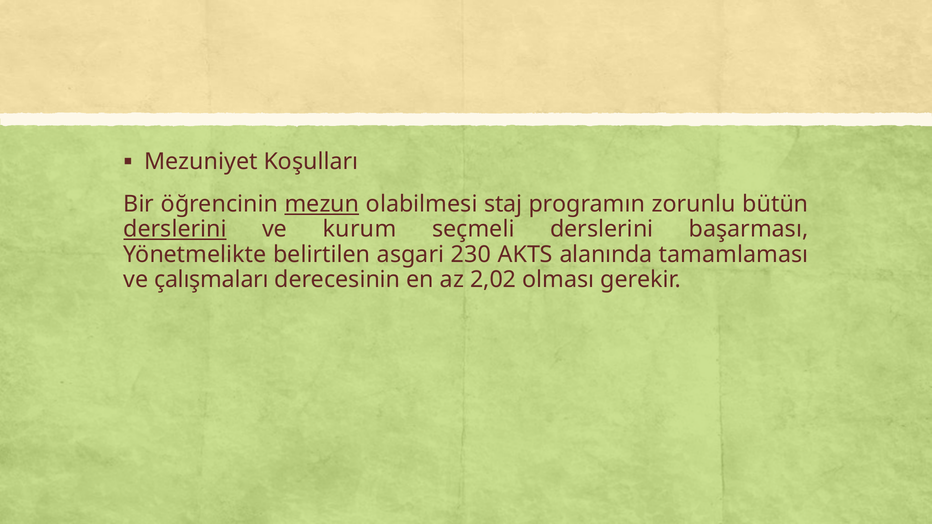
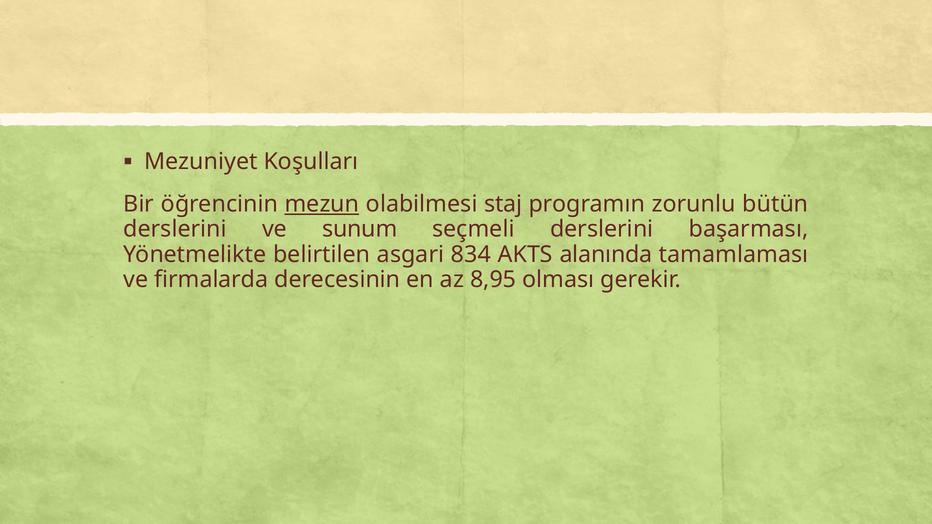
derslerini underline: present -> none (175, 229)
kurum: kurum -> sunum (360, 229)
230: 230 -> 834 (471, 255)
çalışmaları: çalışmaları -> firmalarda (211, 280)
2,02: 2,02 -> 8,95 (493, 280)
